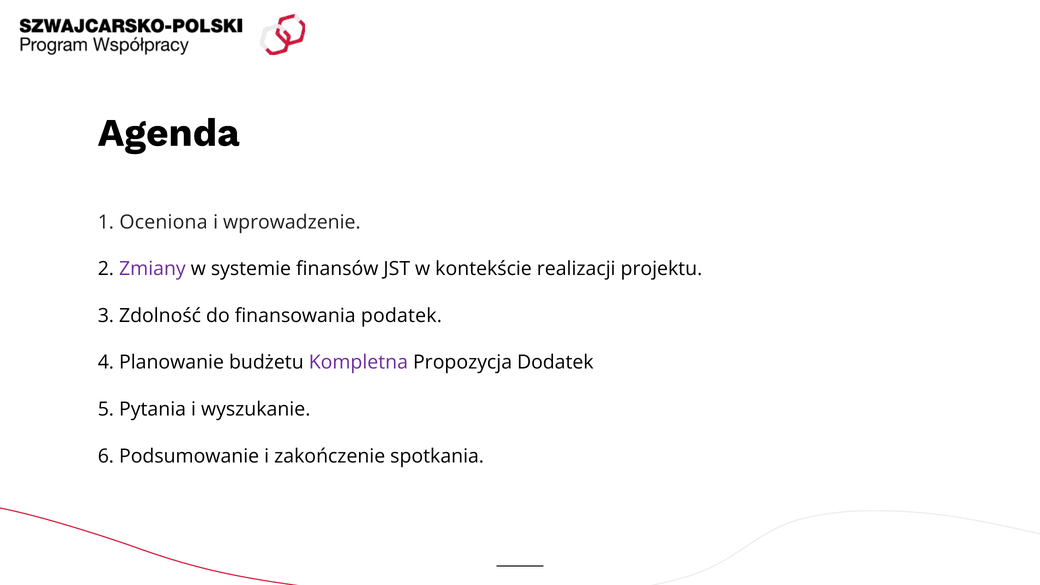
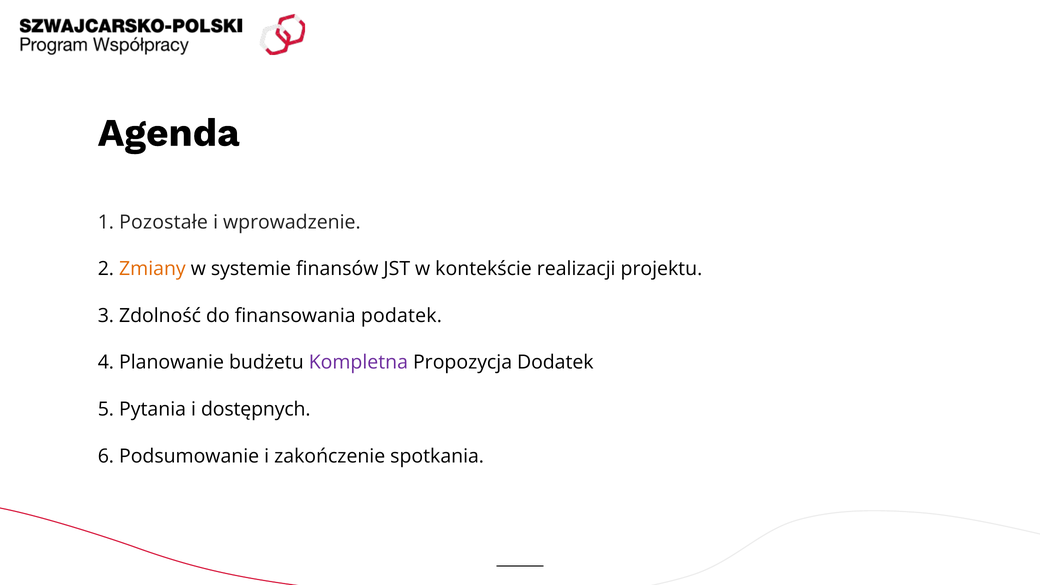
Oceniona: Oceniona -> Pozostałe (164, 222)
Zmiany colour: purple -> orange (152, 269)
wyszukanie: wyszukanie -> dostępnych (256, 409)
